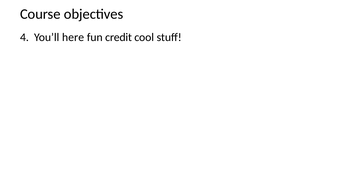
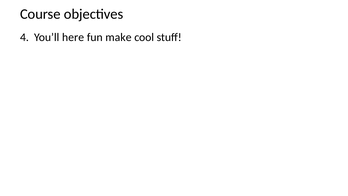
credit: credit -> make (118, 37)
